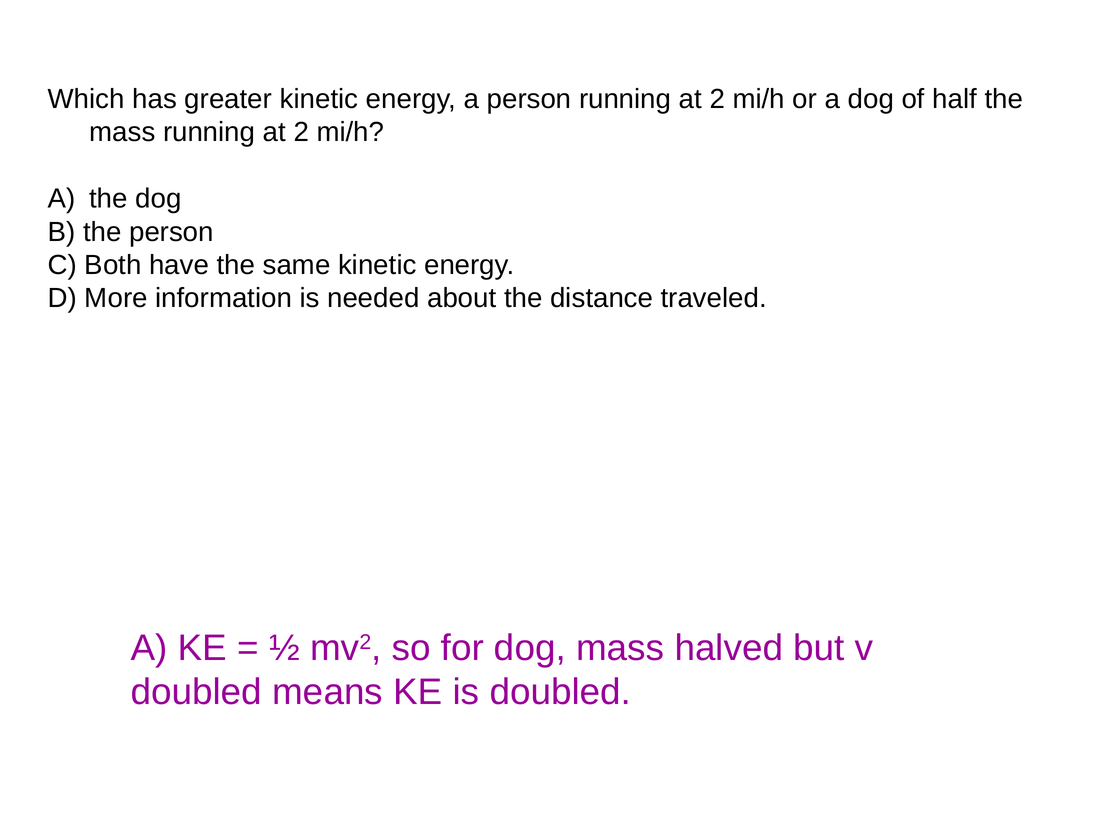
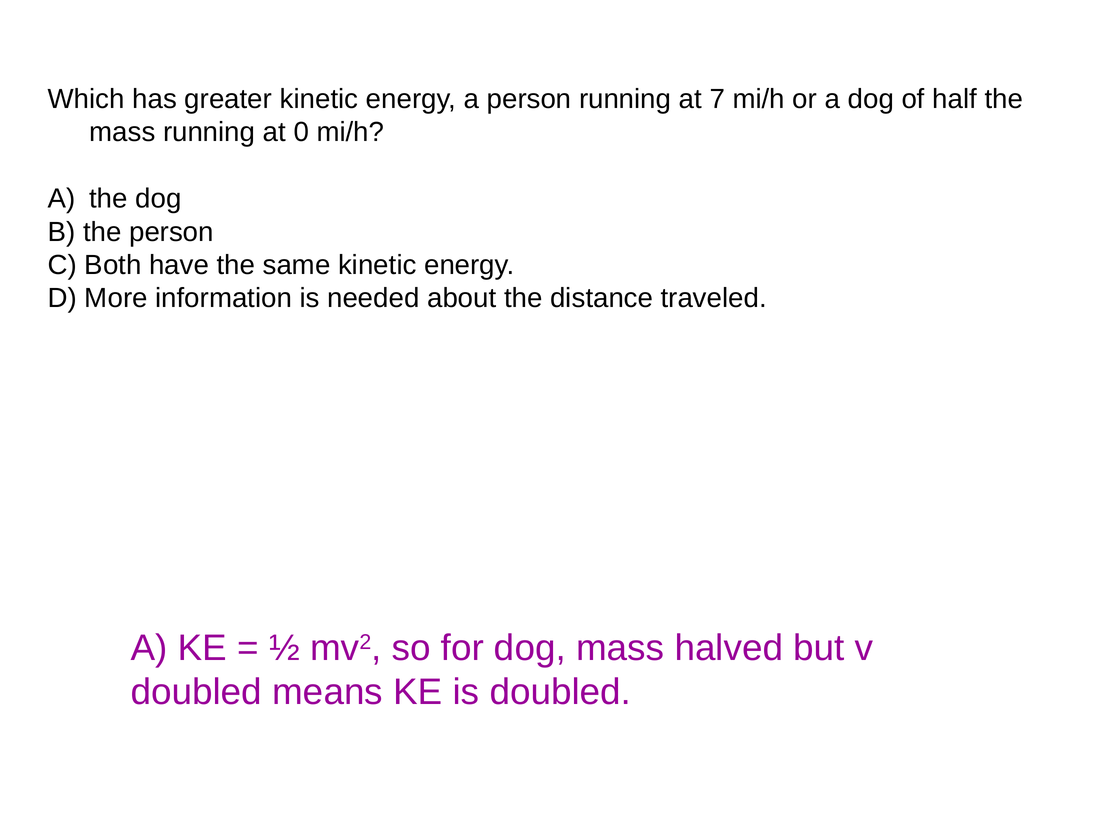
person running at 2: 2 -> 7 (717, 99)
mass running at 2: 2 -> 0 (301, 132)
